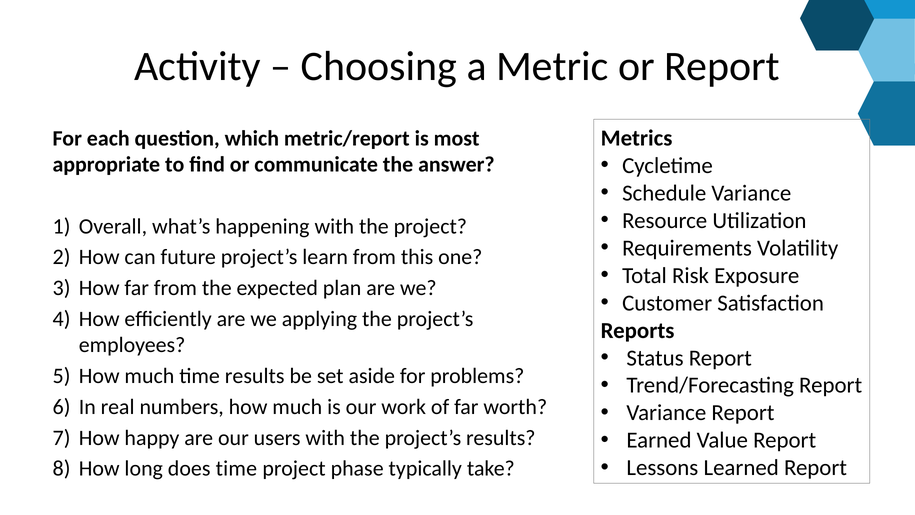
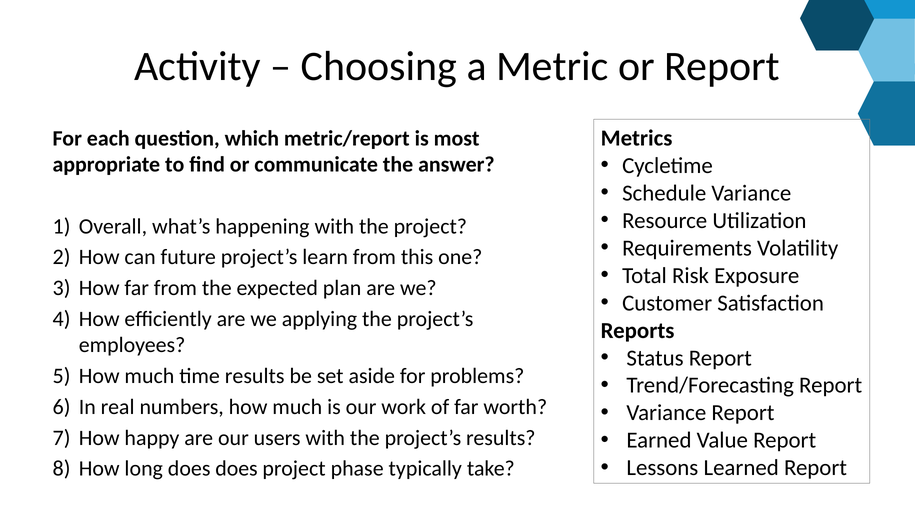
does time: time -> does (236, 468)
